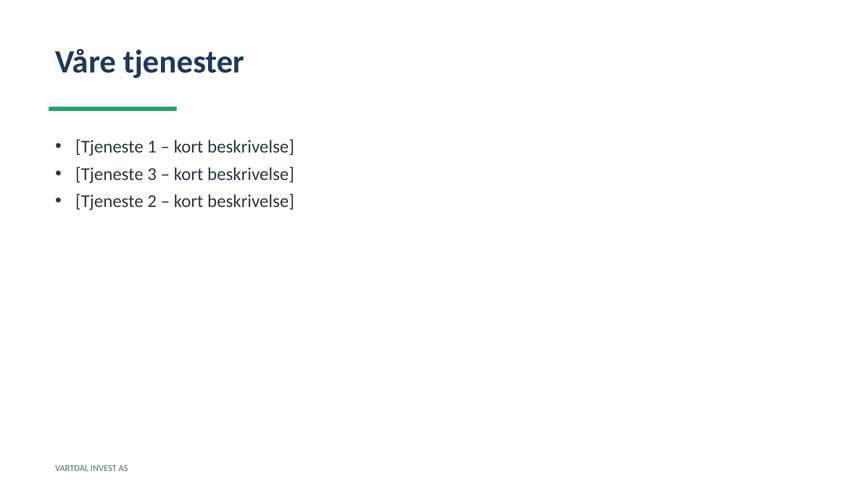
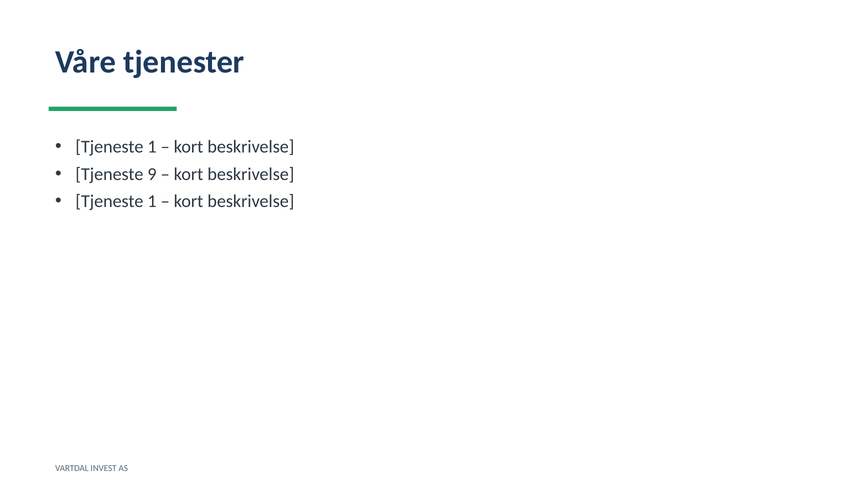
3: 3 -> 9 (152, 174)
2: 2 -> 1 (152, 201)
